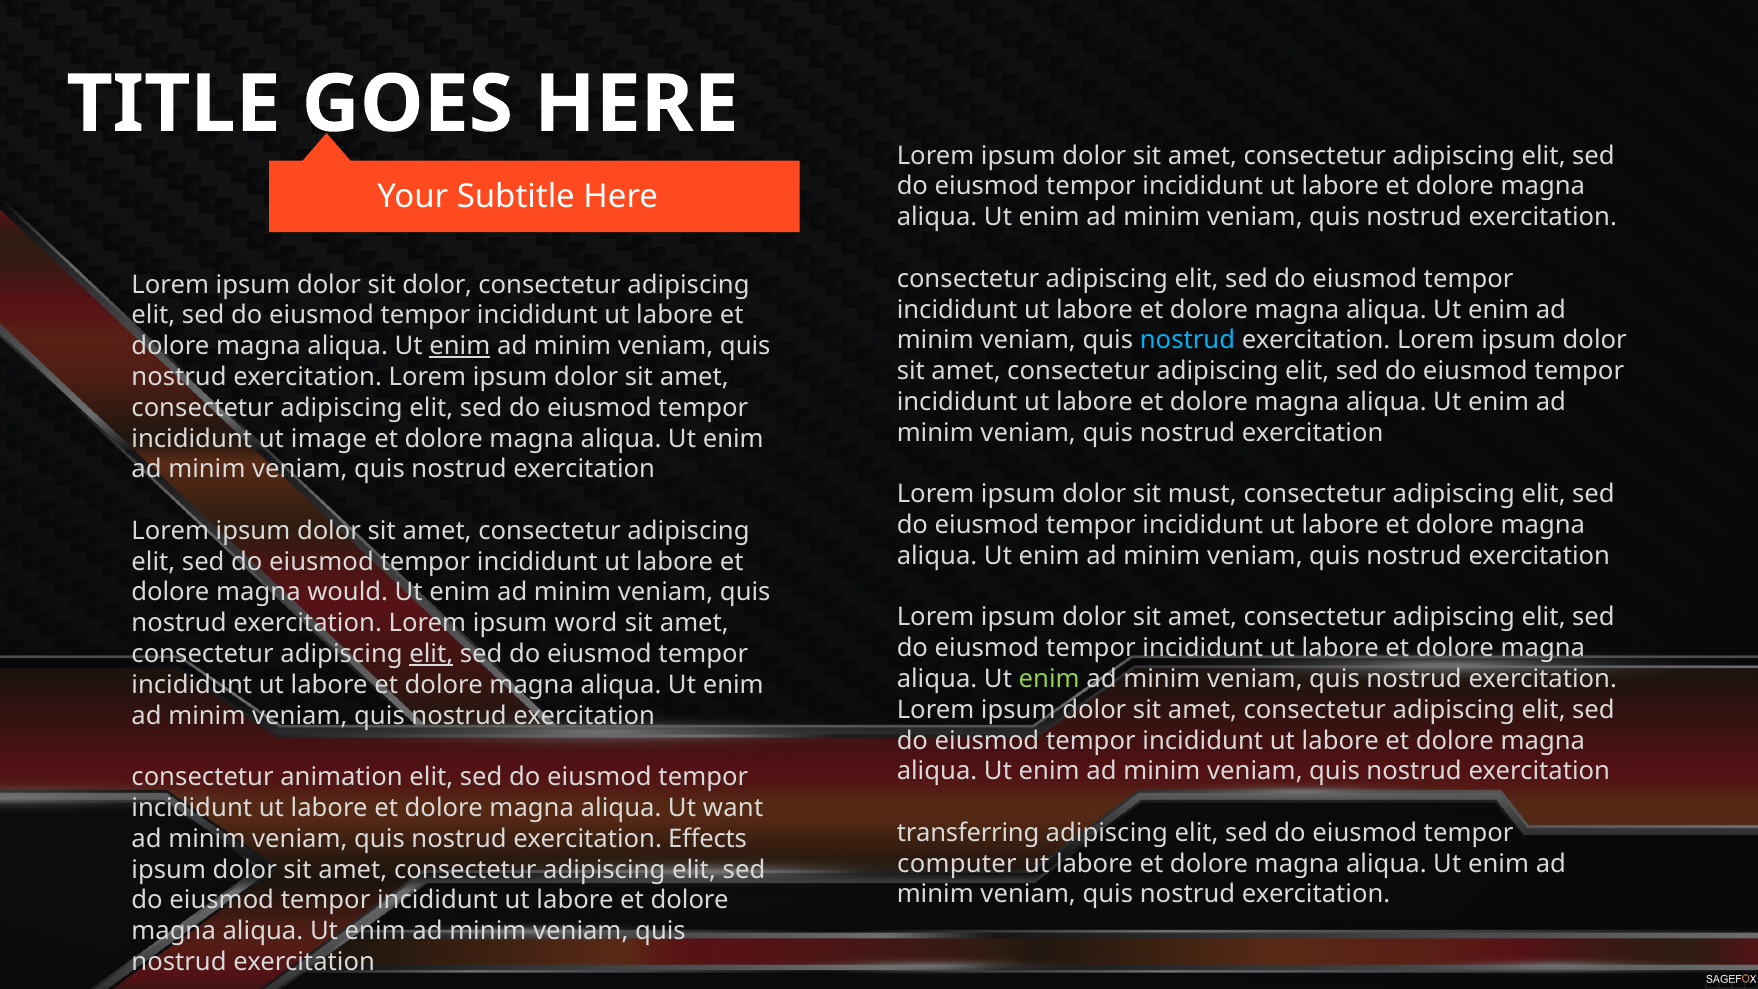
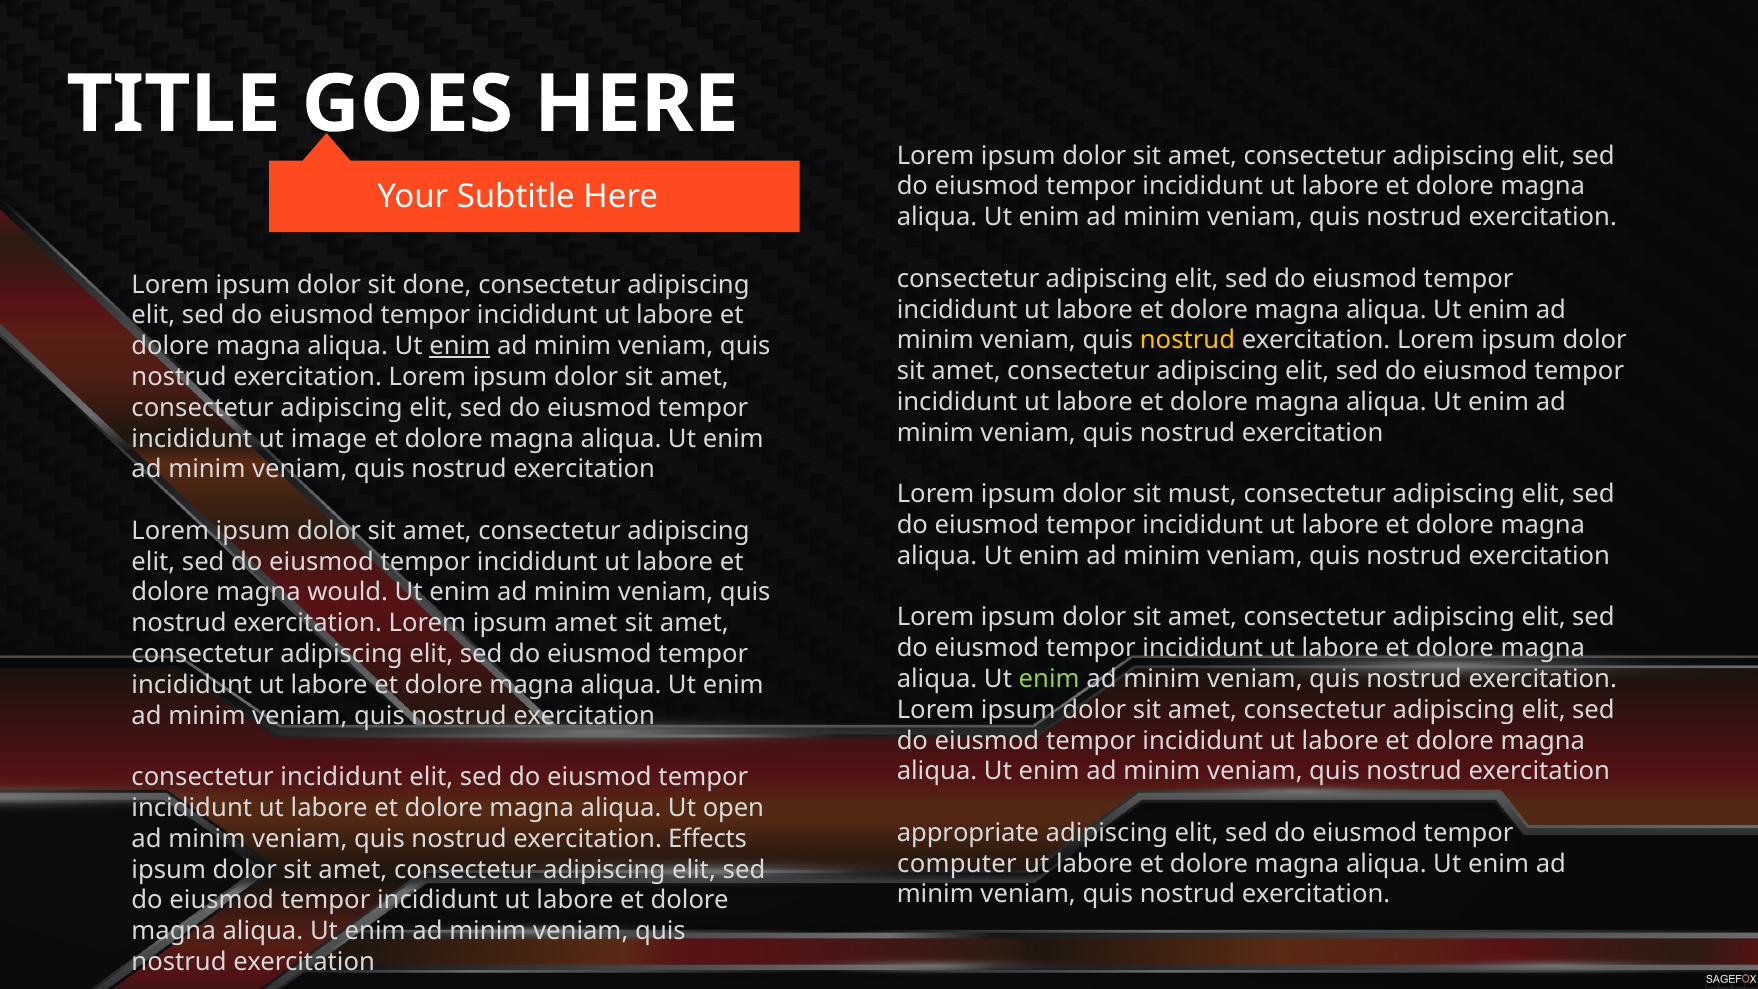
sit dolor: dolor -> done (437, 285)
nostrud colour: light blue -> yellow (1187, 340)
ipsum word: word -> amet (586, 623)
elit underline: present -> none (431, 654)
consectetur animation: animation -> incididunt (341, 777)
want: want -> open (733, 808)
transferring: transferring -> appropriate (968, 833)
